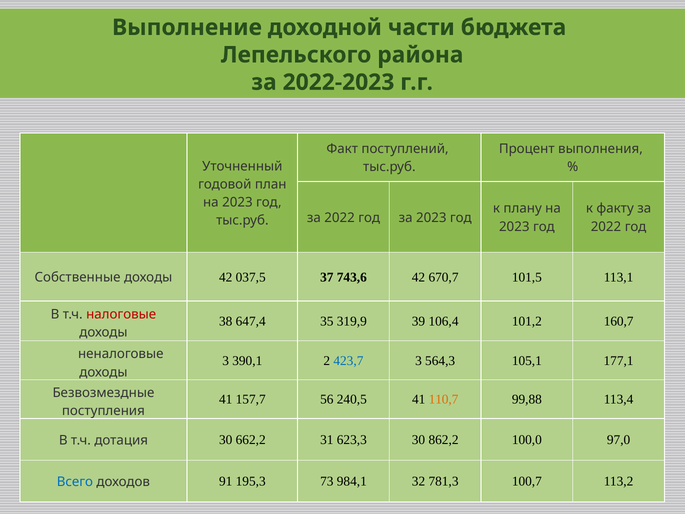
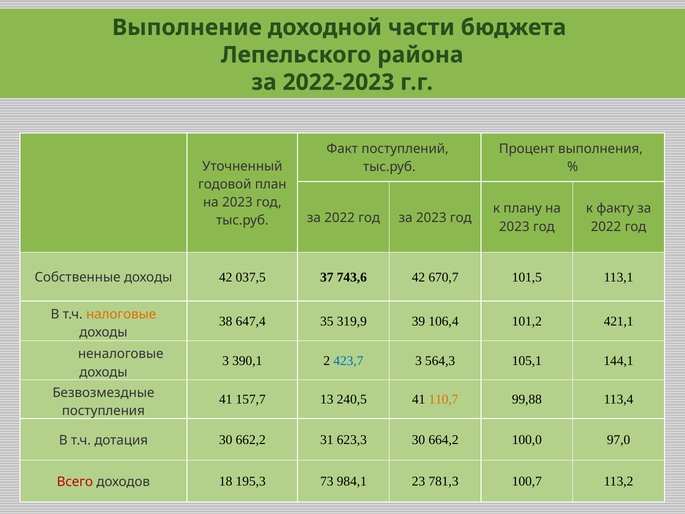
налоговые colour: red -> orange (121, 314)
160,7: 160,7 -> 421,1 (619, 321)
177,1: 177,1 -> 144,1 (619, 360)
56: 56 -> 13 (327, 399)
862,2: 862,2 -> 664,2 (444, 440)
Всего colour: blue -> red (75, 482)
91: 91 -> 18 (226, 481)
32: 32 -> 23 (419, 481)
